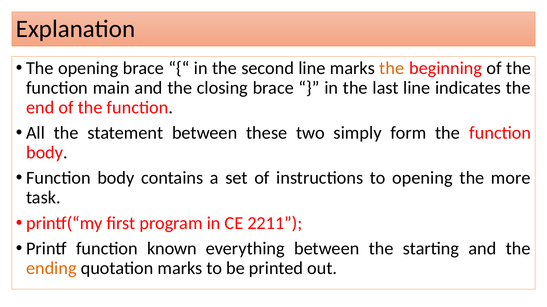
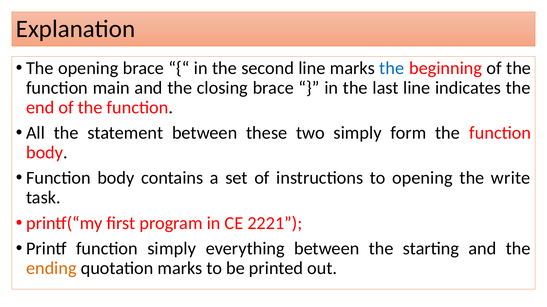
the colour: orange -> blue (392, 68)
more: more -> write (511, 178)
2211: 2211 -> 2221 (275, 223)
function known: known -> simply (172, 249)
